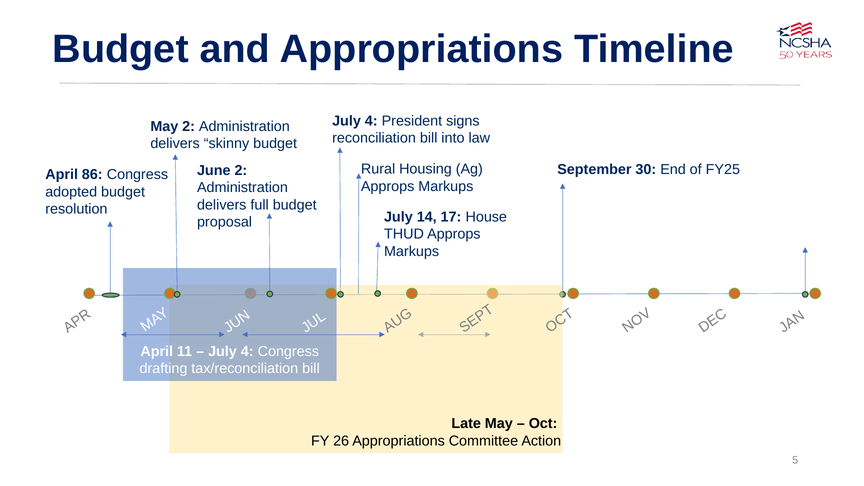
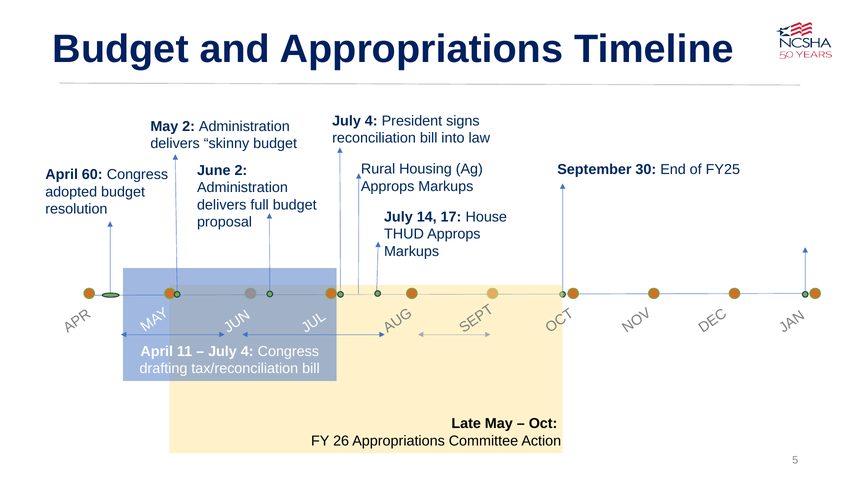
86: 86 -> 60 (92, 175)
